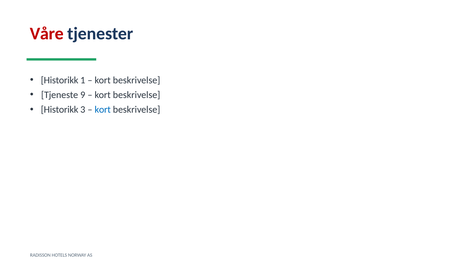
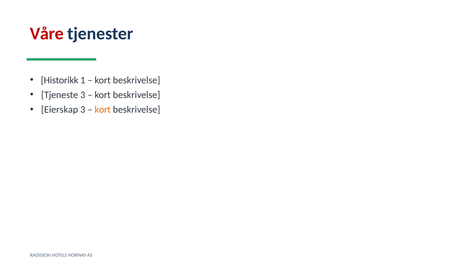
Tjeneste 9: 9 -> 3 (83, 95)
Historikk: Historikk -> Eierskap (60, 109)
kort colour: blue -> orange (103, 109)
